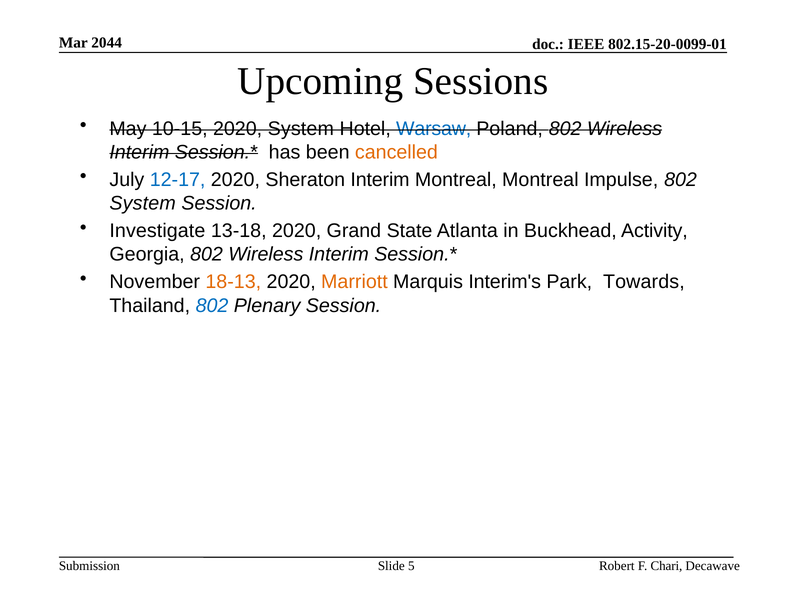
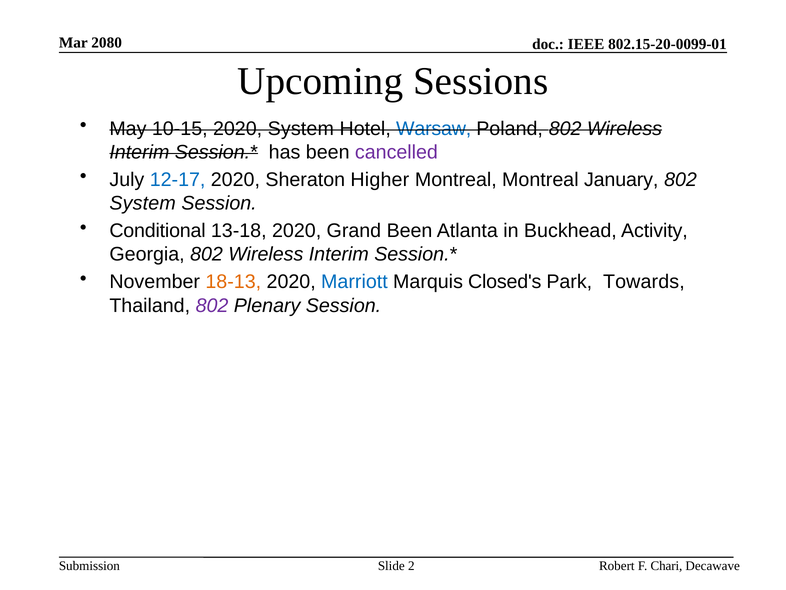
2044: 2044 -> 2080 (107, 43)
cancelled colour: orange -> purple (396, 152)
Sheraton Interim: Interim -> Higher (380, 180)
Impulse: Impulse -> January (621, 180)
Investigate: Investigate -> Conditional (158, 231)
Grand State: State -> Been (410, 231)
Marriott colour: orange -> blue (354, 282)
Interim's: Interim's -> Closed's (505, 282)
802 colour: blue -> purple (212, 305)
5: 5 -> 2 (411, 565)
